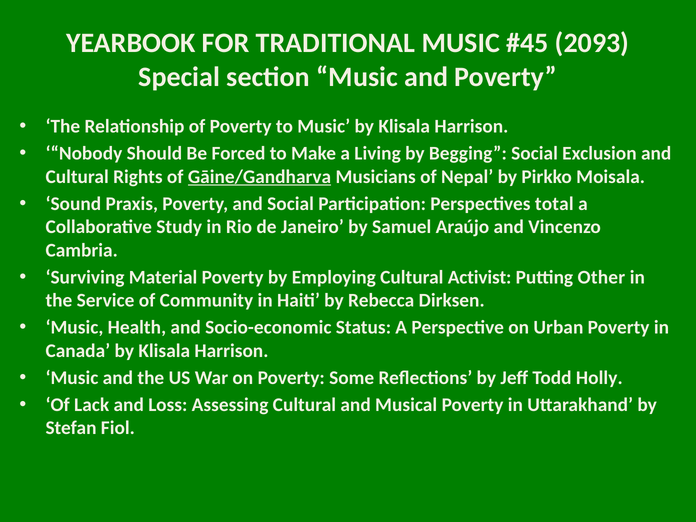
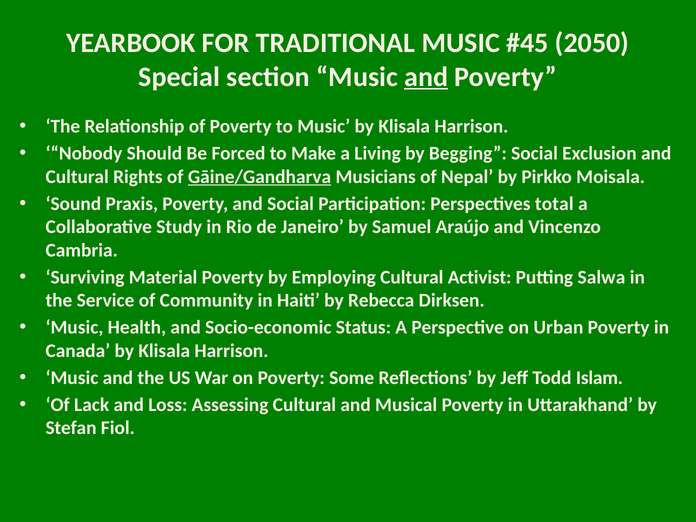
2093: 2093 -> 2050 (592, 43)
and underline: none -> present (426, 77)
Other: Other -> Salwa (601, 277)
Holly: Holly -> Islam (599, 378)
